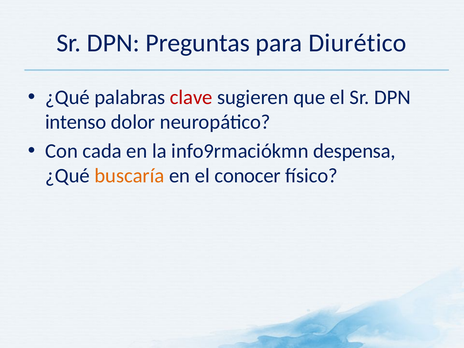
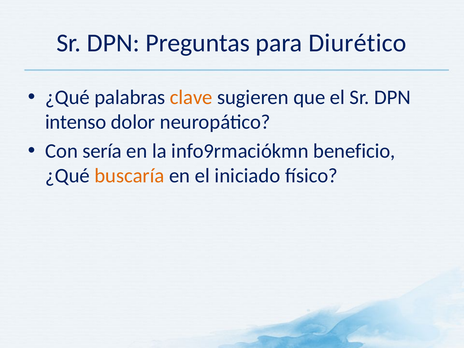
clave colour: red -> orange (191, 97)
cada: cada -> sería (102, 151)
despensa: despensa -> beneficio (354, 151)
conocer: conocer -> iniciado (247, 176)
